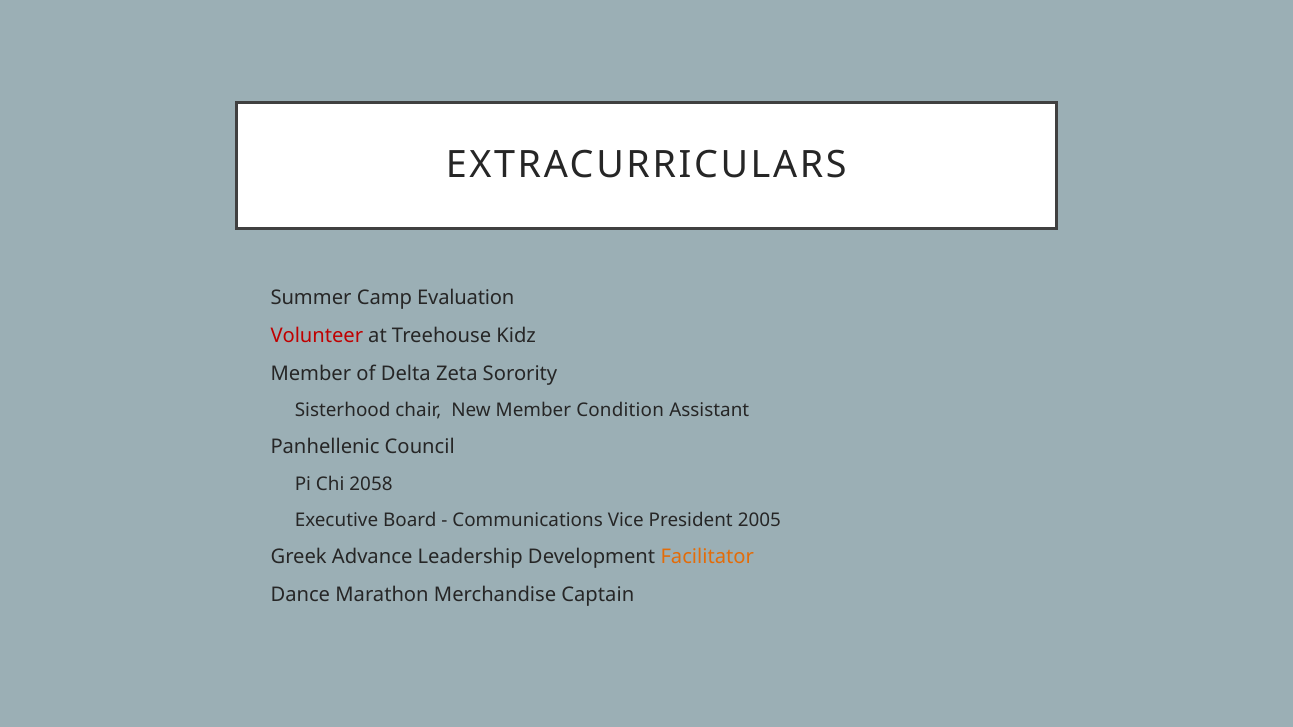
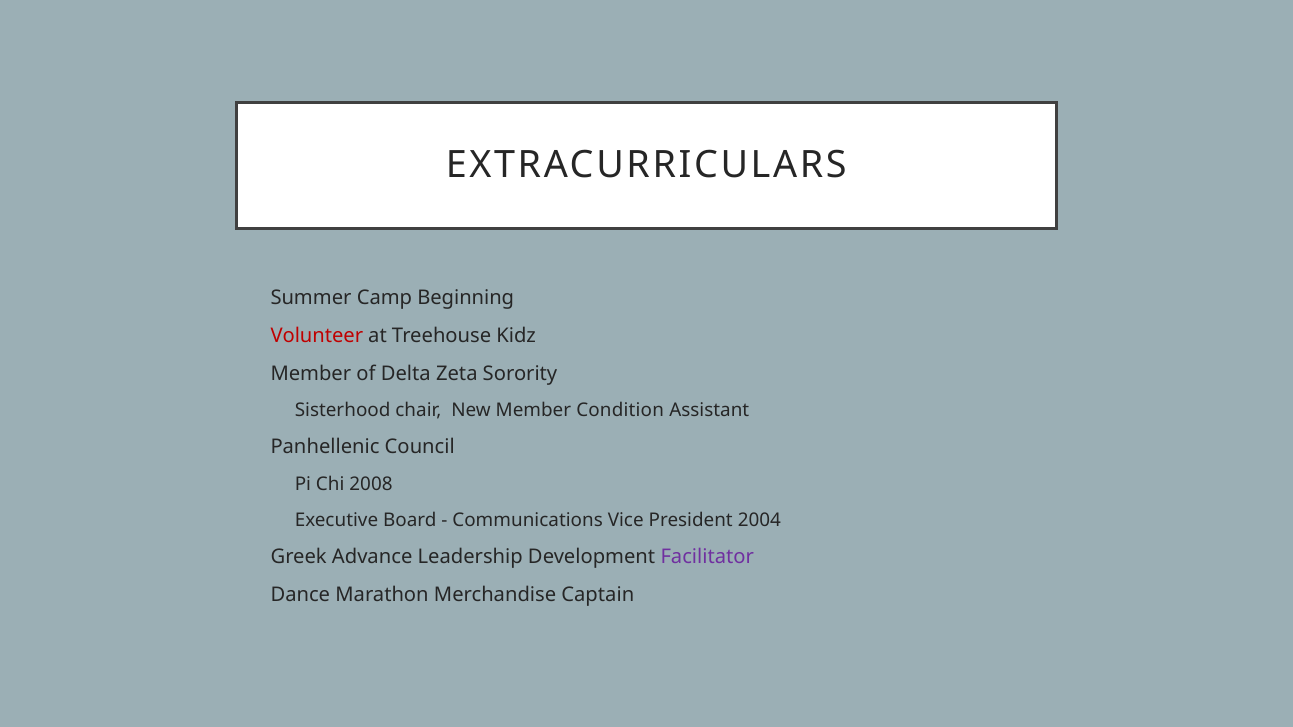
Evaluation: Evaluation -> Beginning (466, 298)
2058: 2058 -> 2008 (371, 484)
2005: 2005 -> 2004 (759, 520)
Facilitator colour: orange -> purple (707, 557)
